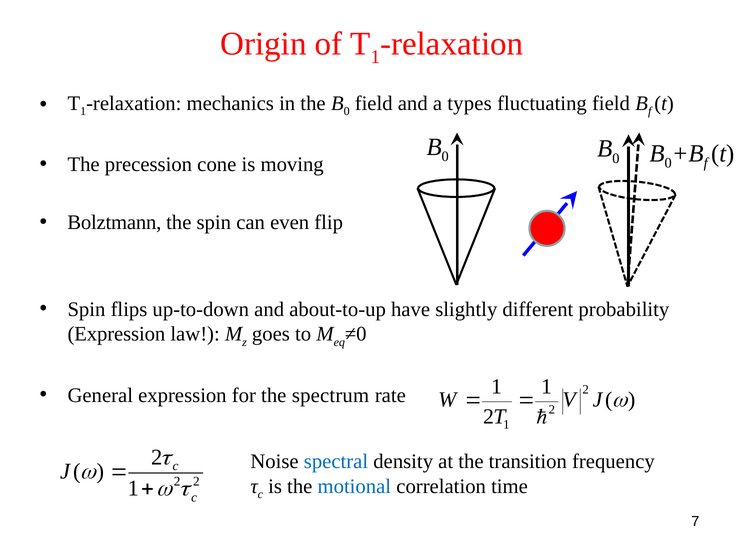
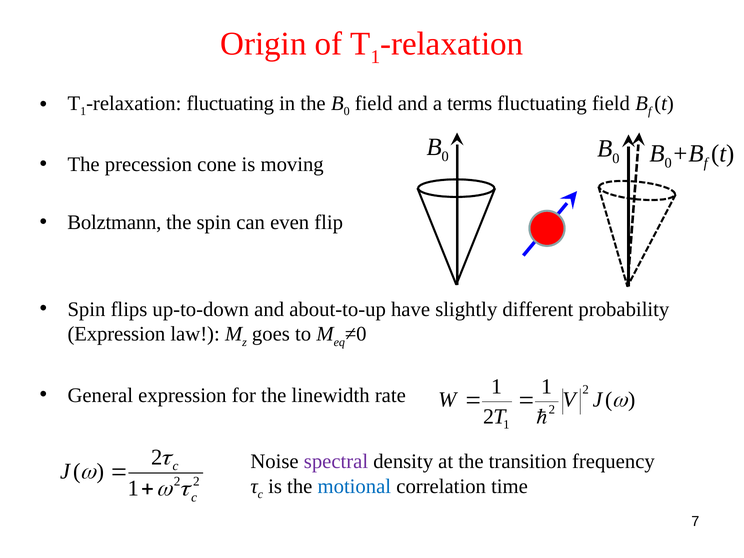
mechanics: mechanics -> fluctuating (230, 103)
types: types -> terms (470, 103)
spectrum: spectrum -> linewidth (331, 395)
spectral colour: blue -> purple (336, 462)
